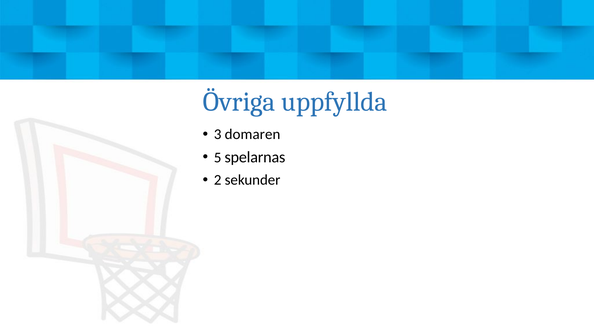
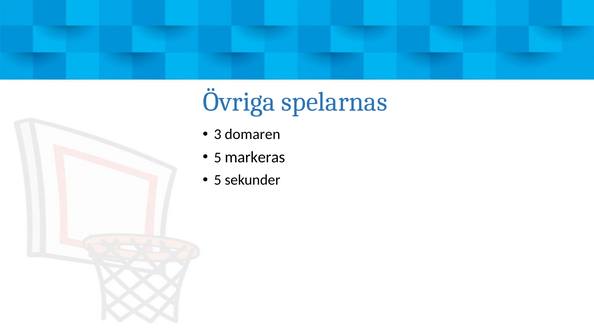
uppfyllda: uppfyllda -> spelarnas (334, 102)
spelarnas: spelarnas -> markeras (255, 157)
2: 2 -> 5 (218, 180)
